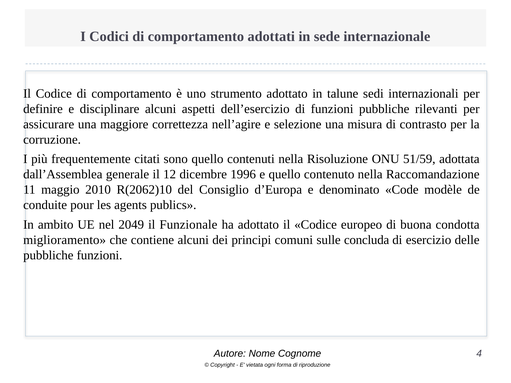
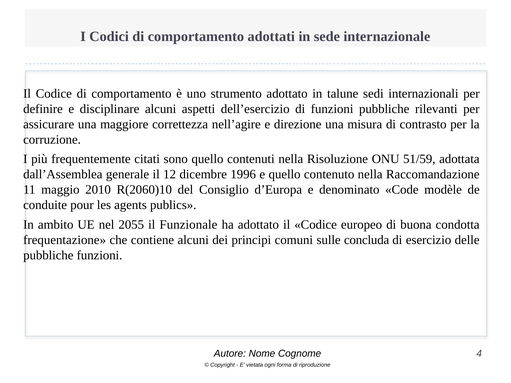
selezione: selezione -> direzione (298, 124)
R(2062)10: R(2062)10 -> R(2060)10 (144, 190)
2049: 2049 -> 2055 (131, 225)
miglioramento: miglioramento -> frequentazione (65, 240)
